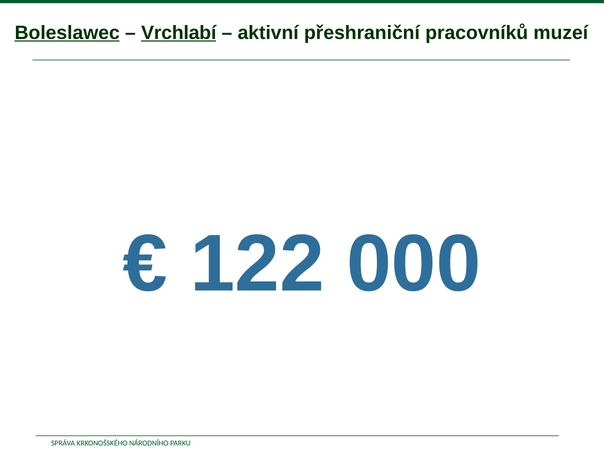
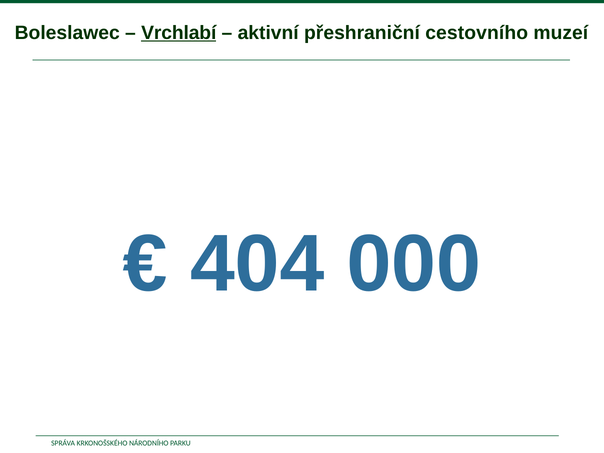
Boleslawec underline: present -> none (67, 33)
pracovníků: pracovníků -> cestovního (477, 33)
122: 122 -> 404 (257, 264)
